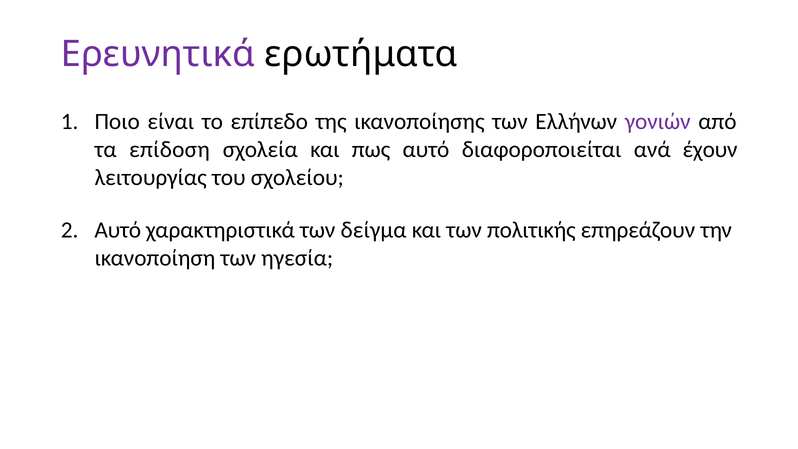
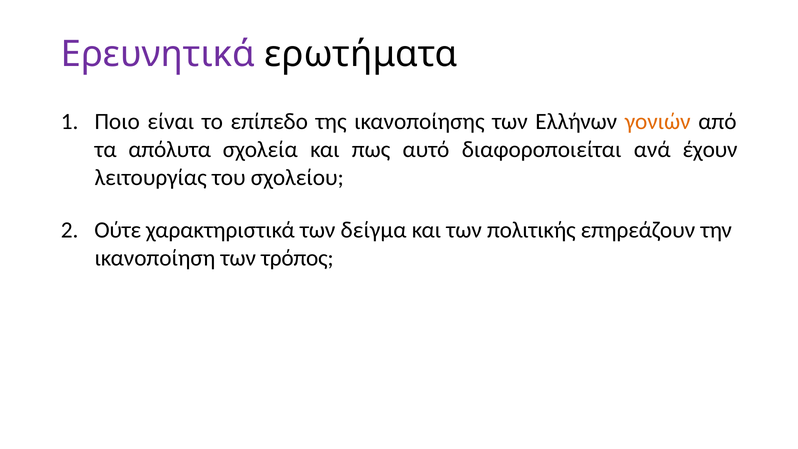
γονιών colour: purple -> orange (658, 121)
επίδοση: επίδοση -> απόλυτα (170, 149)
Αυτό: Αυτό -> Ούτε (118, 230)
ηγεσία: ηγεσία -> τρόπος (297, 258)
